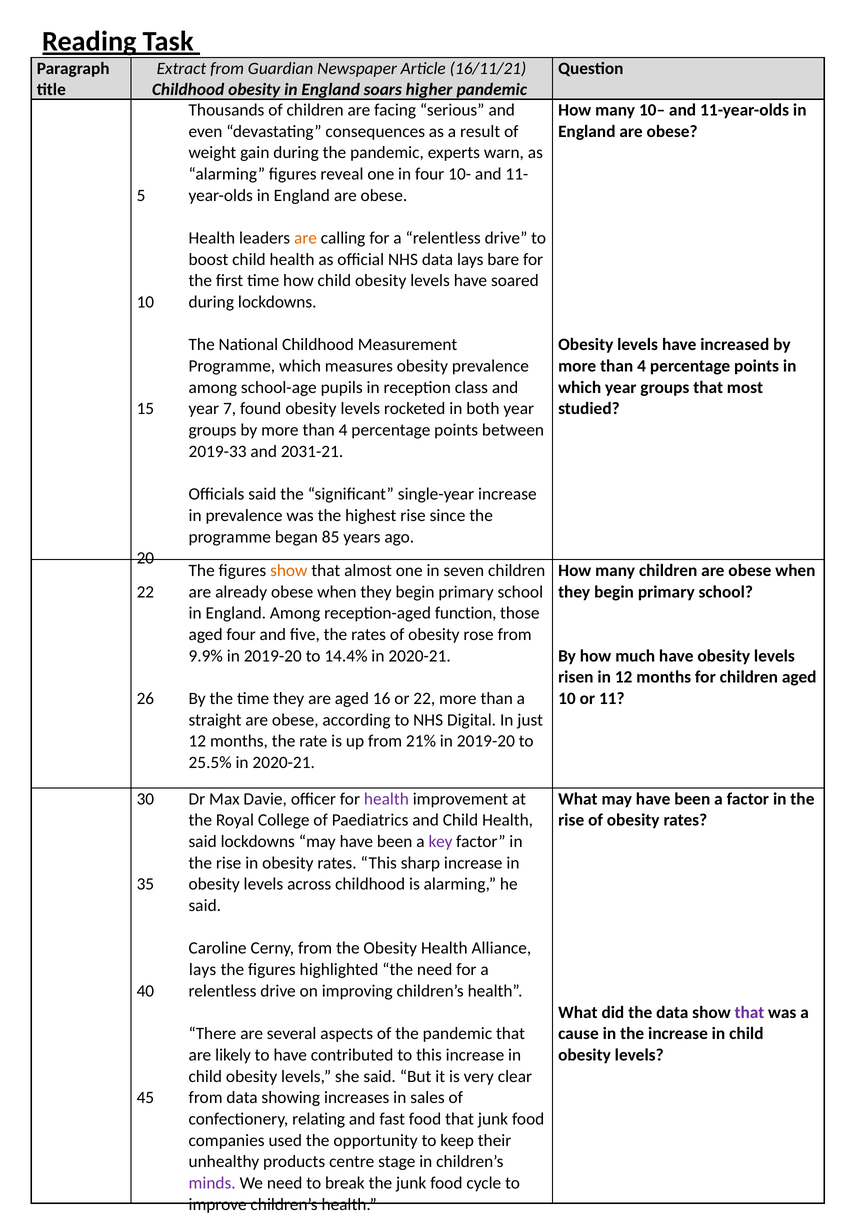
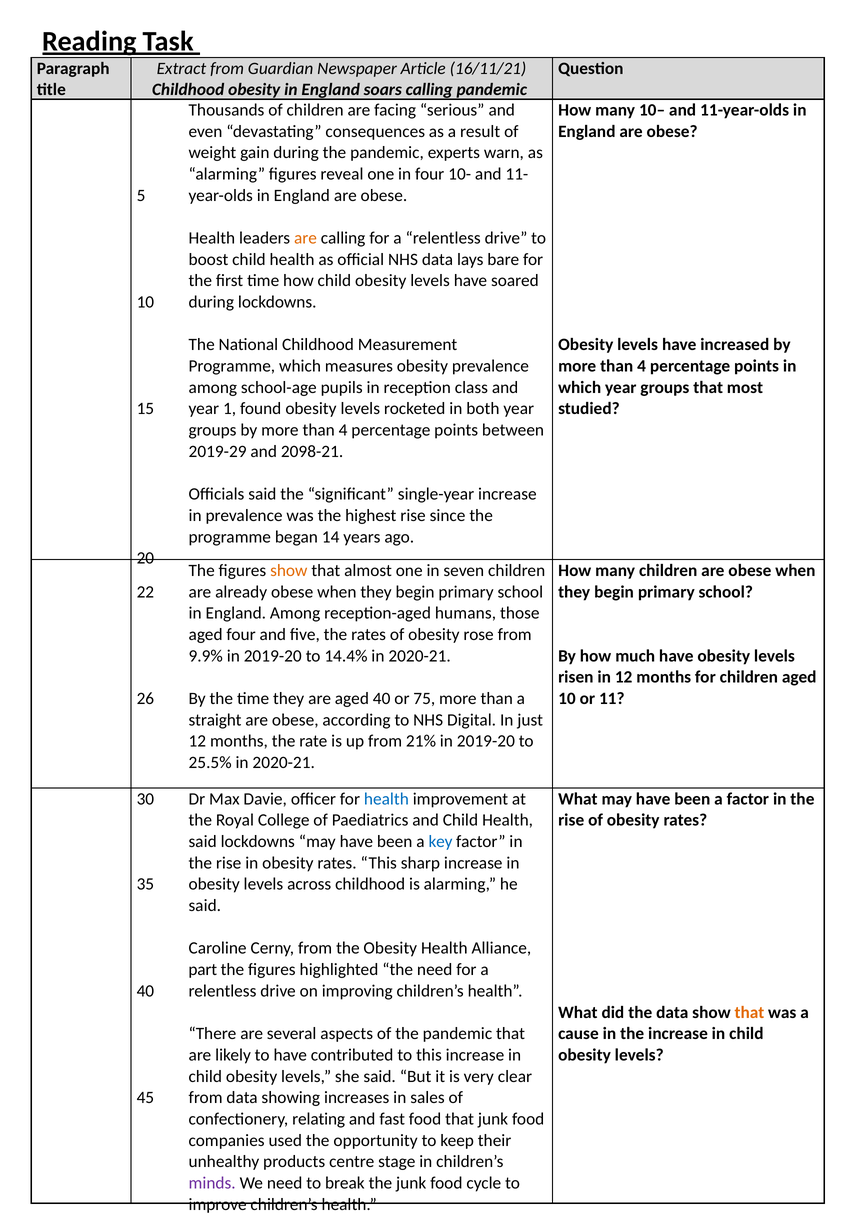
soars higher: higher -> calling (429, 90)
7: 7 -> 1 (230, 409)
2019-33: 2019-33 -> 2019-29 (218, 452)
2031-21: 2031-21 -> 2098-21 (312, 452)
85: 85 -> 14 (331, 537)
function: function -> humans (466, 613)
aged 16: 16 -> 40 (382, 699)
or 22: 22 -> 75 (424, 699)
health colour: purple -> blue (386, 799)
key colour: purple -> blue (440, 842)
lays: lays -> part (203, 970)
that colour: purple -> orange (749, 1013)
